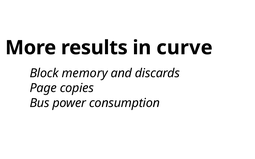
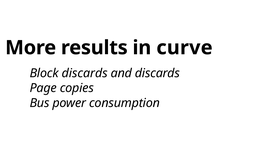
memory: memory -> discards (85, 73)
